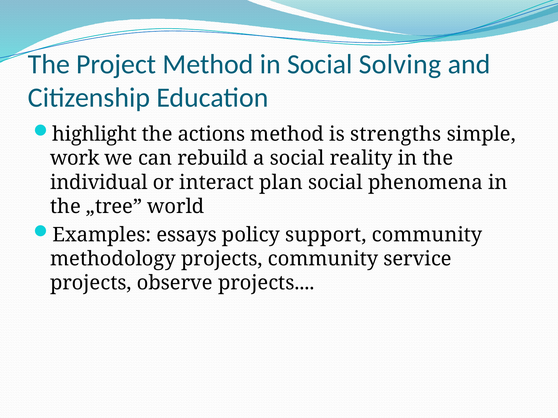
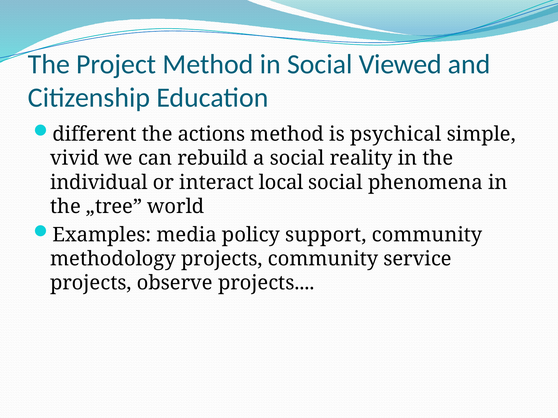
Solving: Solving -> Viewed (400, 64)
highlight: highlight -> different (95, 134)
strengths: strengths -> psychical (396, 134)
work: work -> vivid (75, 159)
plan: plan -> local (281, 183)
essays: essays -> media (187, 235)
